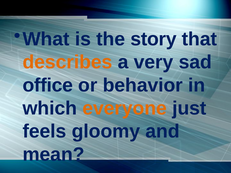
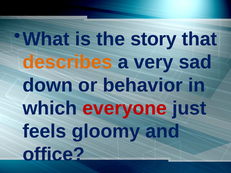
office: office -> down (48, 85)
everyone colour: orange -> red (125, 108)
mean: mean -> office (54, 155)
